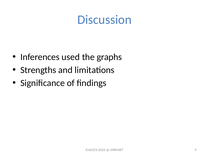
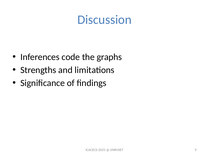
used: used -> code (71, 57)
